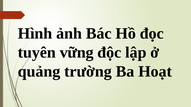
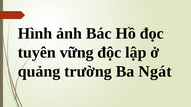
Hoạt: Hoạt -> Ngát (155, 72)
